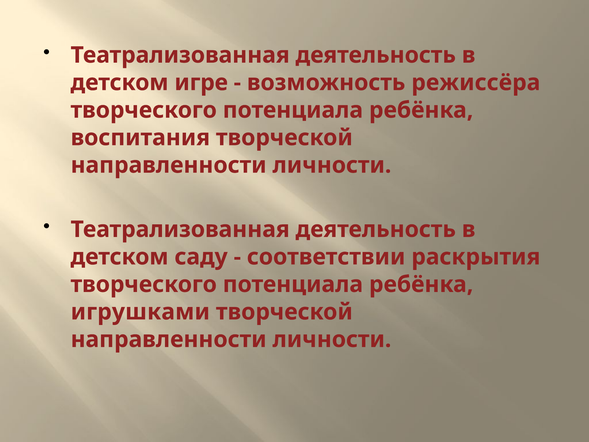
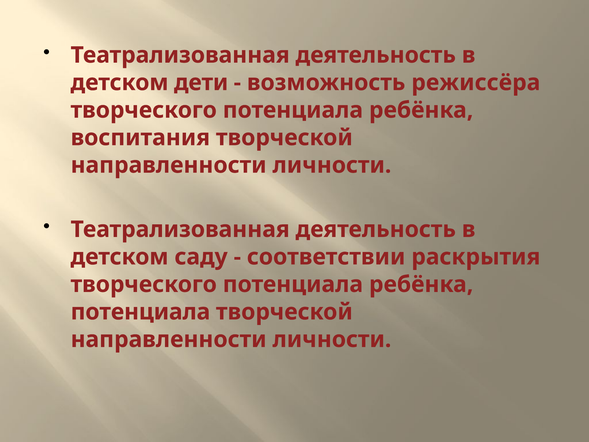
игре: игре -> дети (201, 83)
игрушками: игрушками -> потенциала (140, 312)
